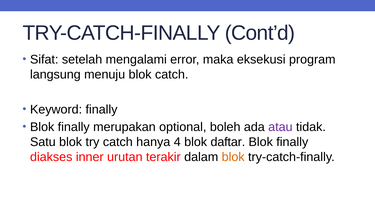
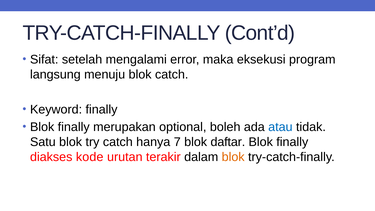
atau colour: purple -> blue (280, 127)
4: 4 -> 7 (177, 142)
inner: inner -> kode (90, 157)
